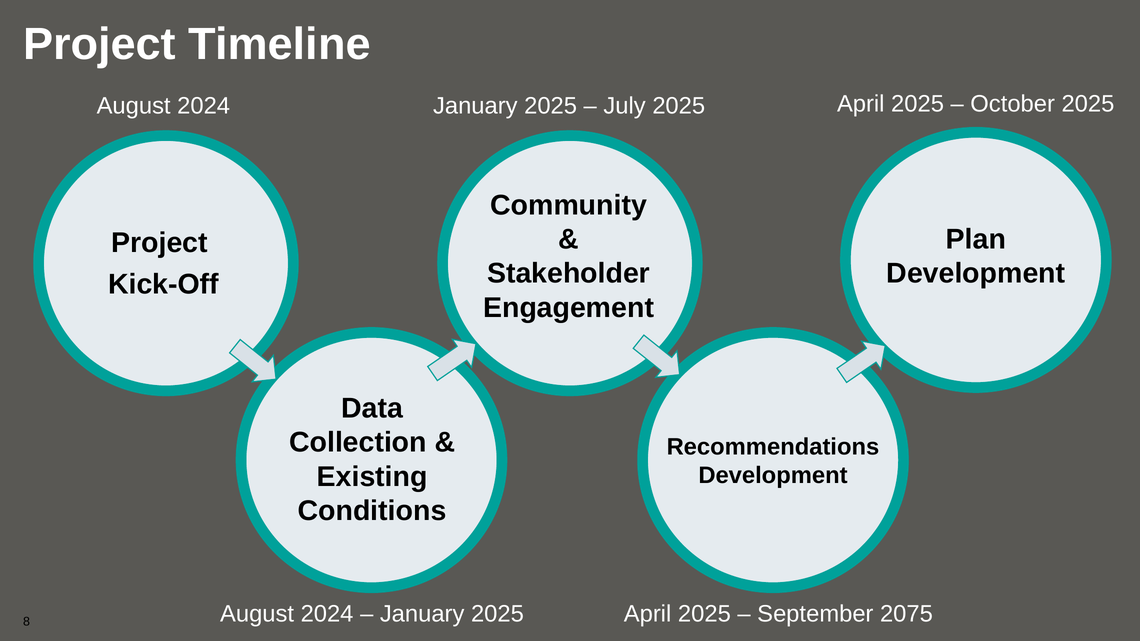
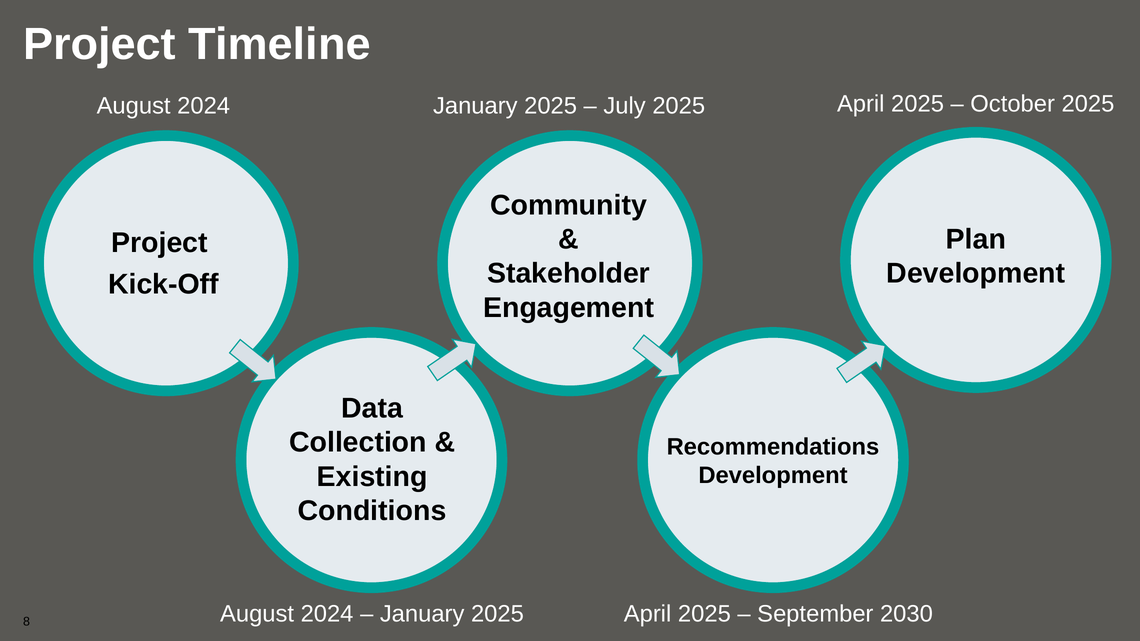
2075: 2075 -> 2030 (906, 614)
